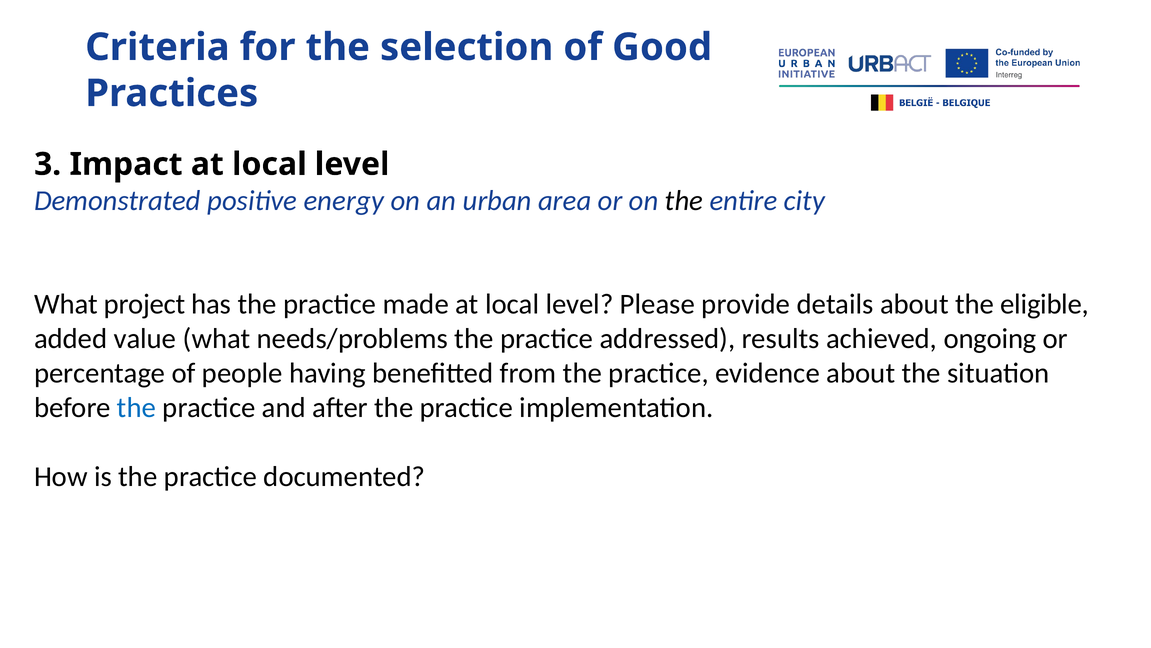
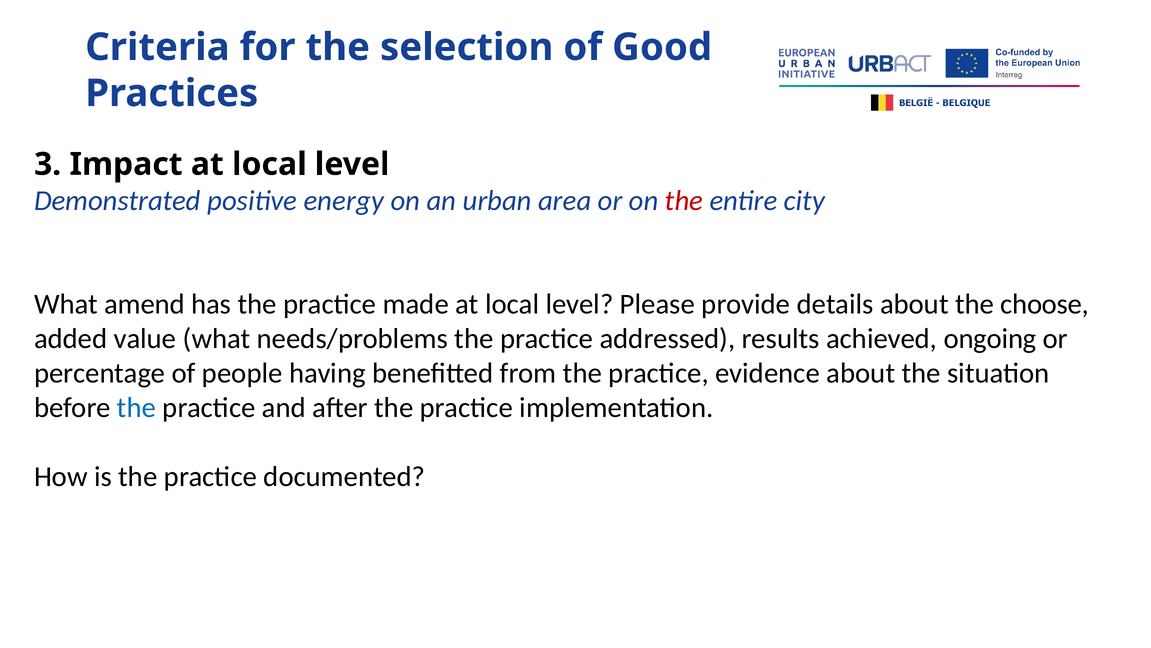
the colour: black -> red (684, 200)
project: project -> amend (145, 304)
eligible: eligible -> choose (1045, 304)
